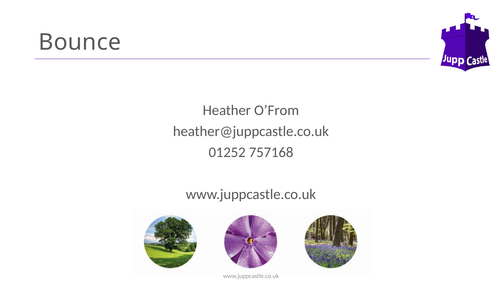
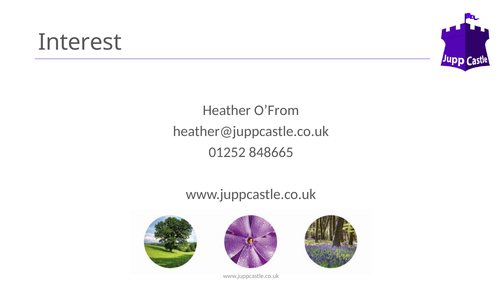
Bounce: Bounce -> Interest (80, 42)
757168: 757168 -> 848665 (271, 153)
